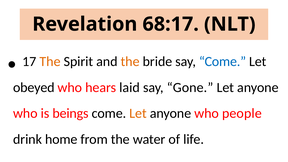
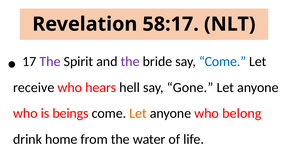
68:17: 68:17 -> 58:17 (171, 24)
The colour: orange -> purple (50, 62)
the colour: orange -> purple (130, 62)
obeyed: obeyed -> receive (34, 87)
laid: laid -> hell (130, 87)
people: people -> belong (242, 113)
